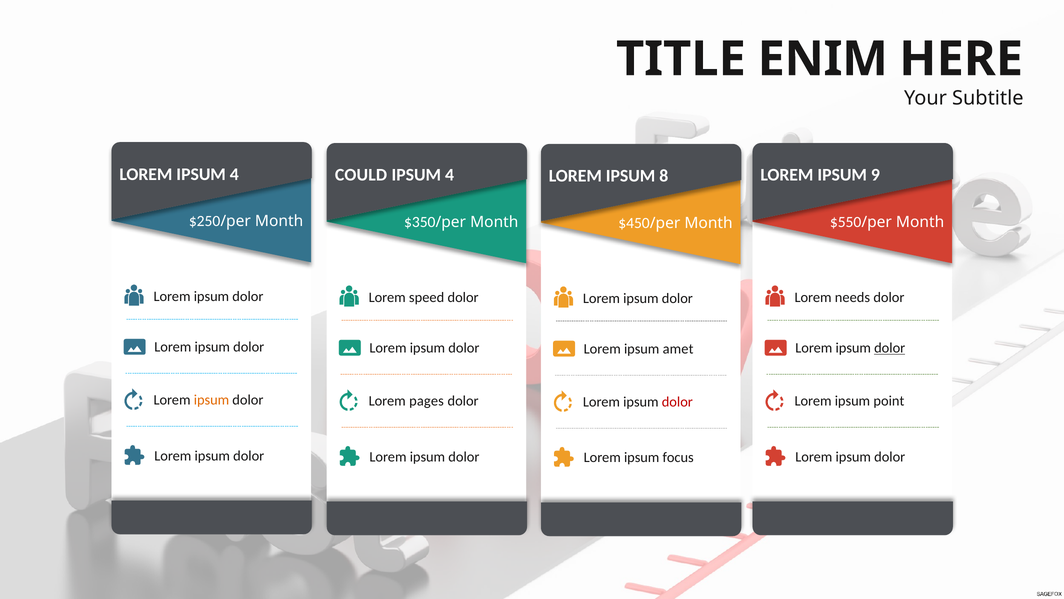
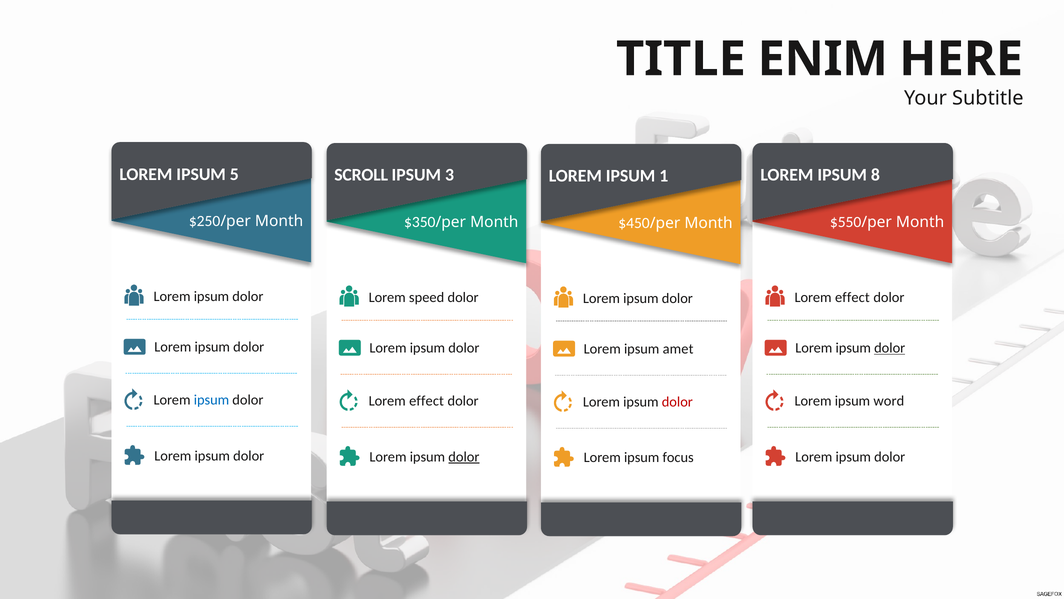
LOREM IPSUM 4: 4 -> 5 (234, 174)
COULD: COULD -> SCROLL (361, 175)
4: 4 -> 3 (450, 175)
9: 9 -> 8 (875, 175)
8: 8 -> 1 (664, 176)
needs: needs -> effect (852, 297)
ipsum colour: orange -> blue (211, 400)
pages: pages -> effect (427, 401)
point: point -> word (889, 401)
dolor underline: none -> present (464, 456)
